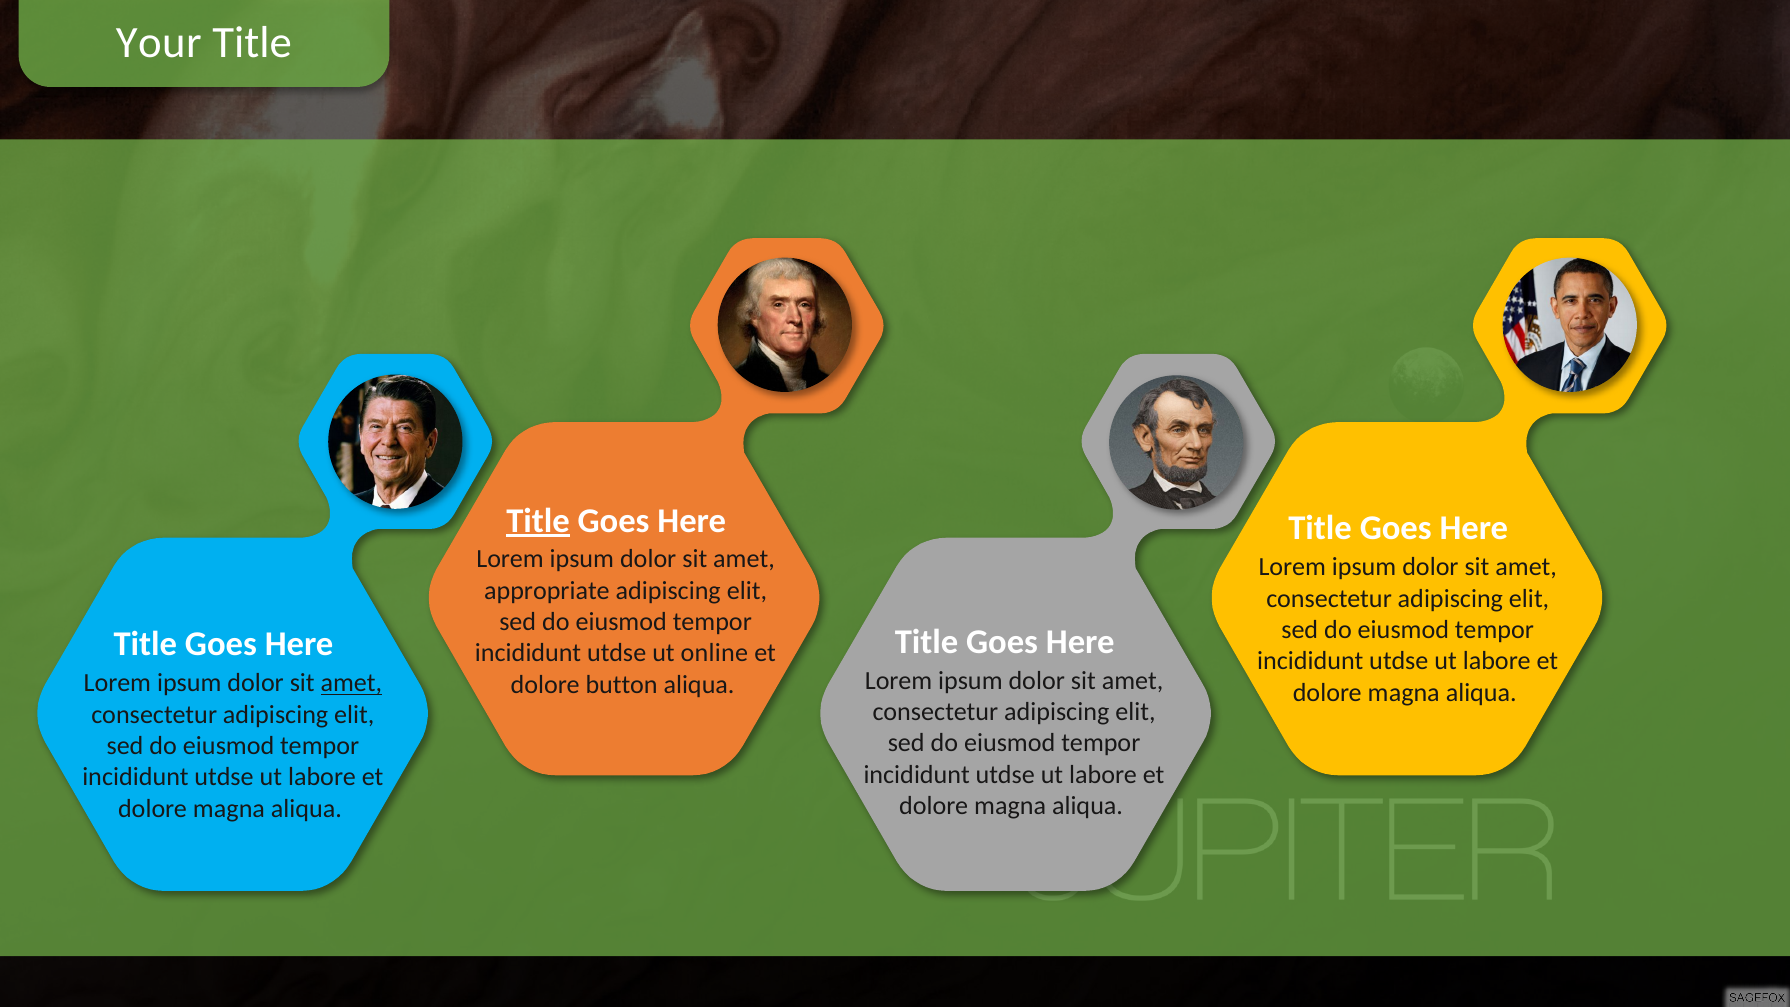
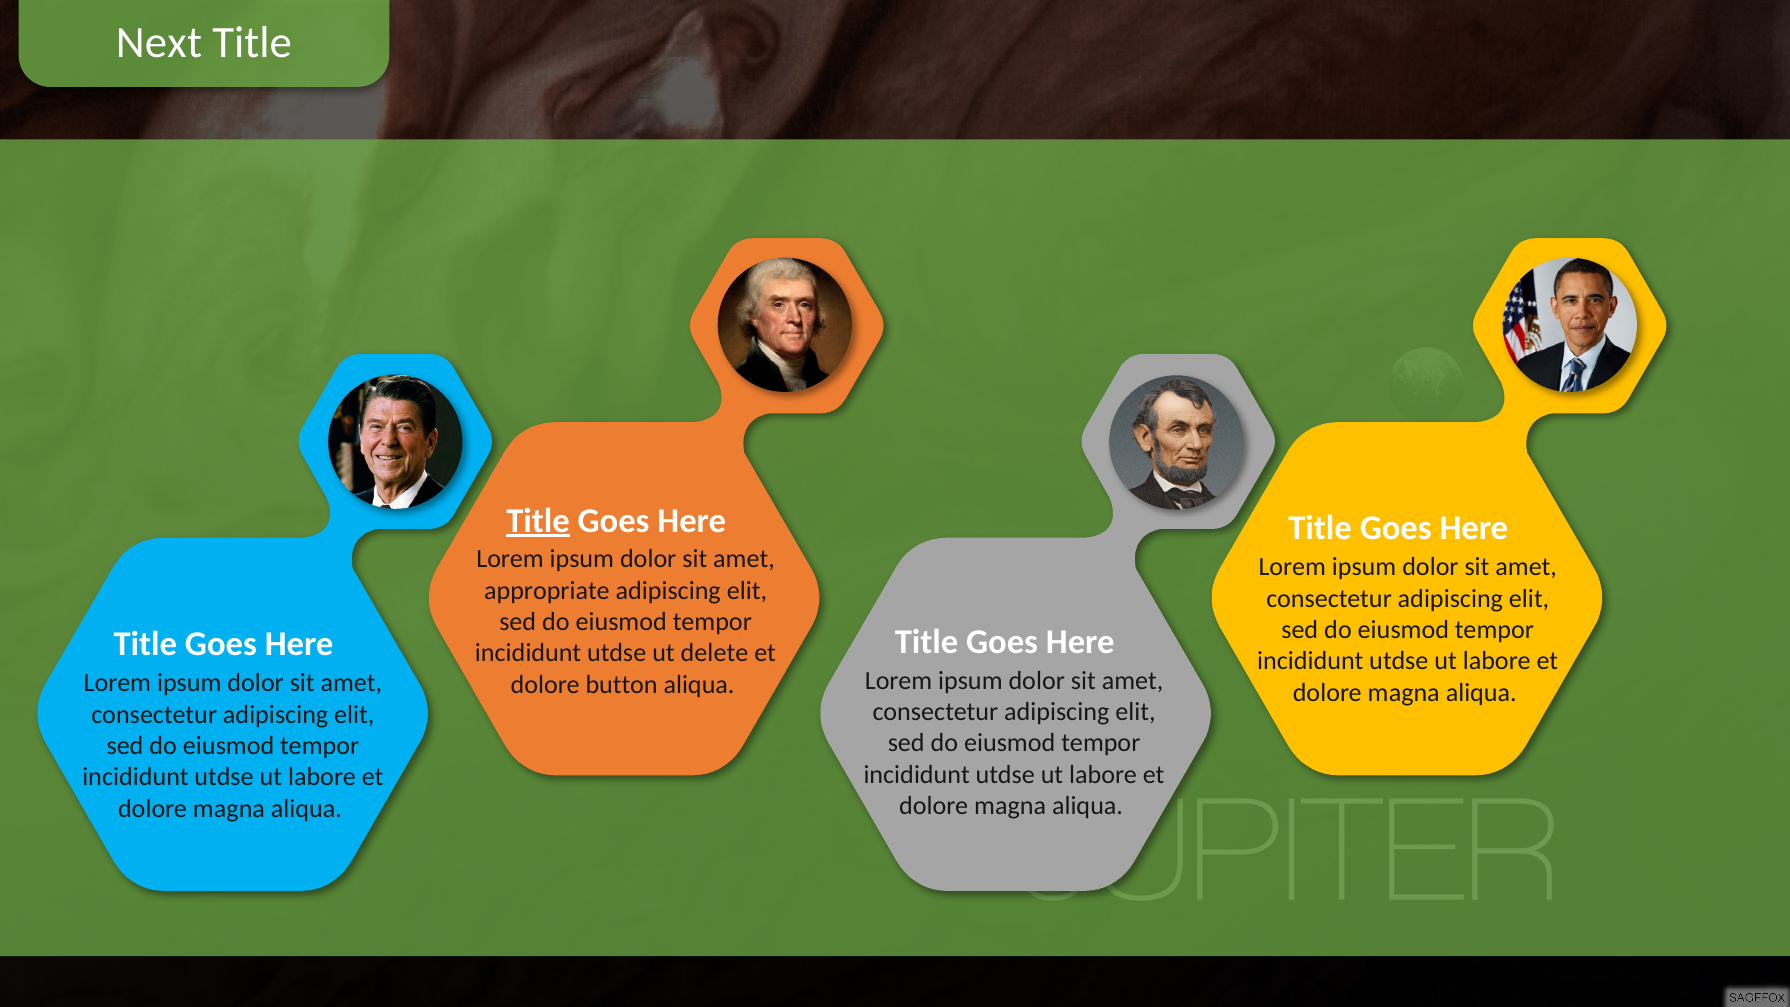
Your: Your -> Next (159, 42)
online: online -> delete (714, 653)
amet underline: present -> none (351, 683)
